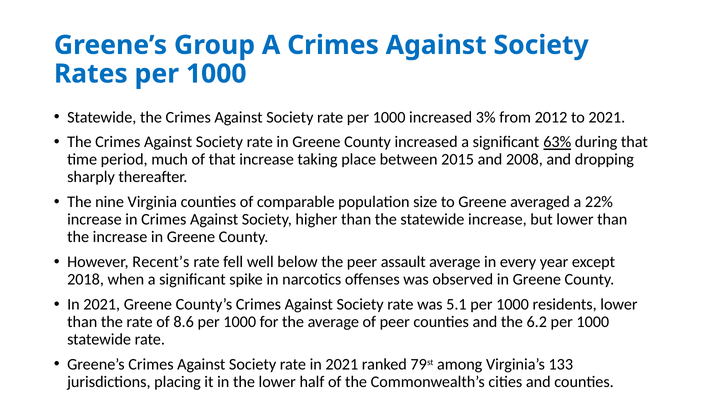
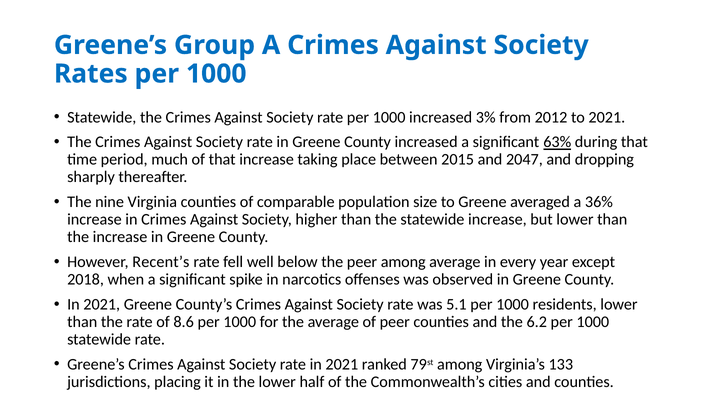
2008: 2008 -> 2047 (524, 160)
22%: 22% -> 36% (599, 202)
peer assault: assault -> among (403, 262)
